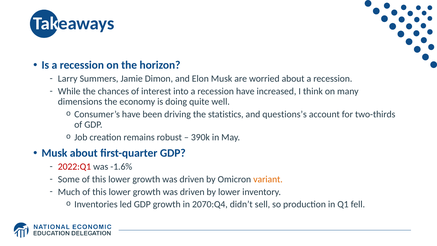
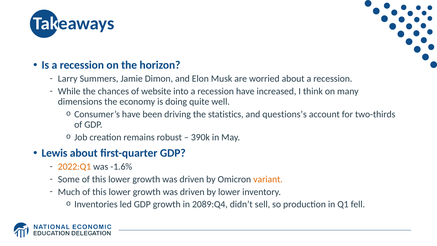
interest: interest -> website (156, 91)
Musk: Musk -> Lewis (54, 153)
2022:Q1 colour: red -> orange (74, 167)
2070:Q4: 2070:Q4 -> 2089:Q4 (210, 204)
